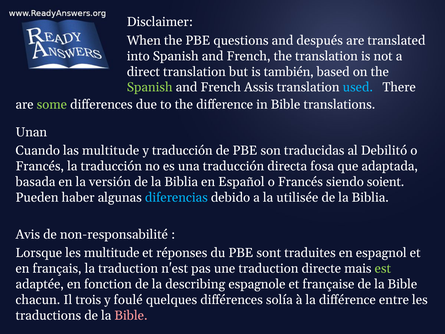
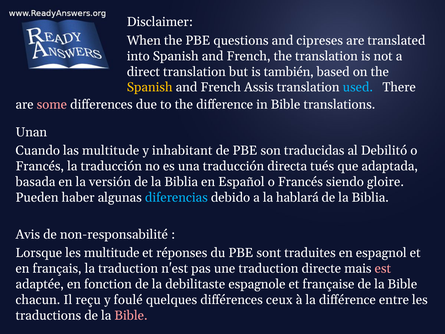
después: después -> cipreses (320, 41)
Spanish colour: light green -> yellow (150, 87)
some colour: light green -> pink (52, 104)
y traducción: traducción -> inhabitant (182, 151)
fosa: fosa -> tués (322, 166)
soient: soient -> gloire (385, 182)
utilisée: utilisée -> hablará (297, 197)
est colour: light green -> pink (383, 268)
describing: describing -> debilitaste (195, 284)
trois: trois -> reçu (88, 300)
solía: solía -> ceux (279, 300)
